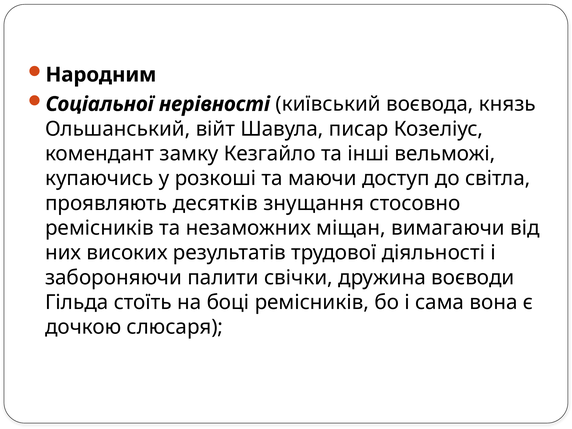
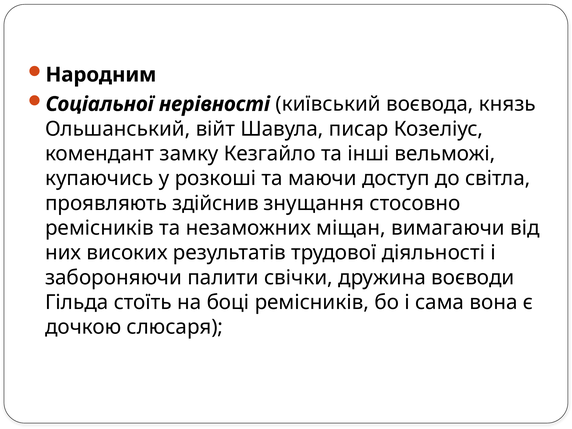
десятків: десятків -> здійснив (215, 203)
